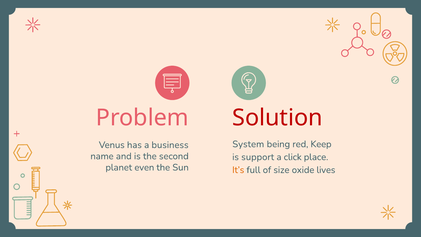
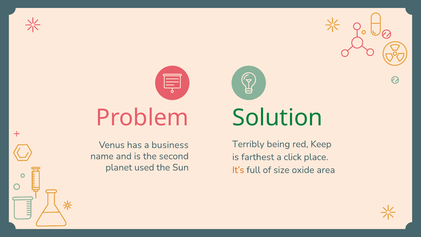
Solution colour: red -> green (277, 118)
System: System -> Terribly (248, 144)
support: support -> farthest (258, 157)
even: even -> used (144, 167)
lives: lives -> area (326, 170)
